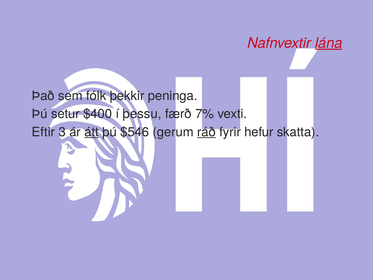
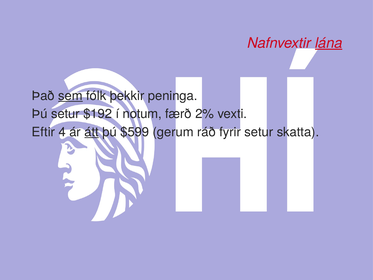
sem underline: none -> present (70, 96)
$400: $400 -> $192 (98, 114)
þessu: þessu -> notum (142, 114)
7%: 7% -> 2% (205, 114)
3: 3 -> 4 (62, 132)
$546: $546 -> $599 (135, 132)
ráð underline: present -> none (207, 132)
fyrir hefur: hefur -> setur (259, 132)
